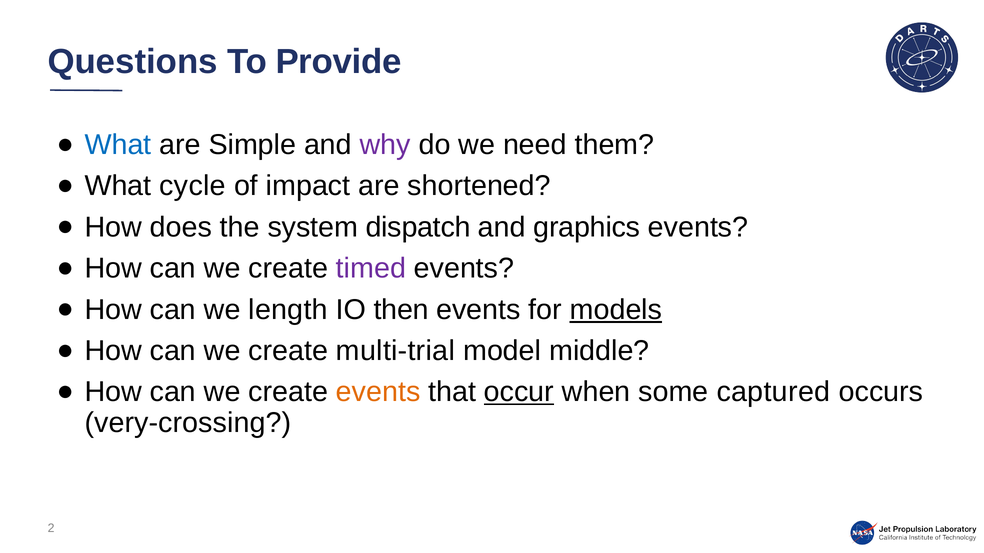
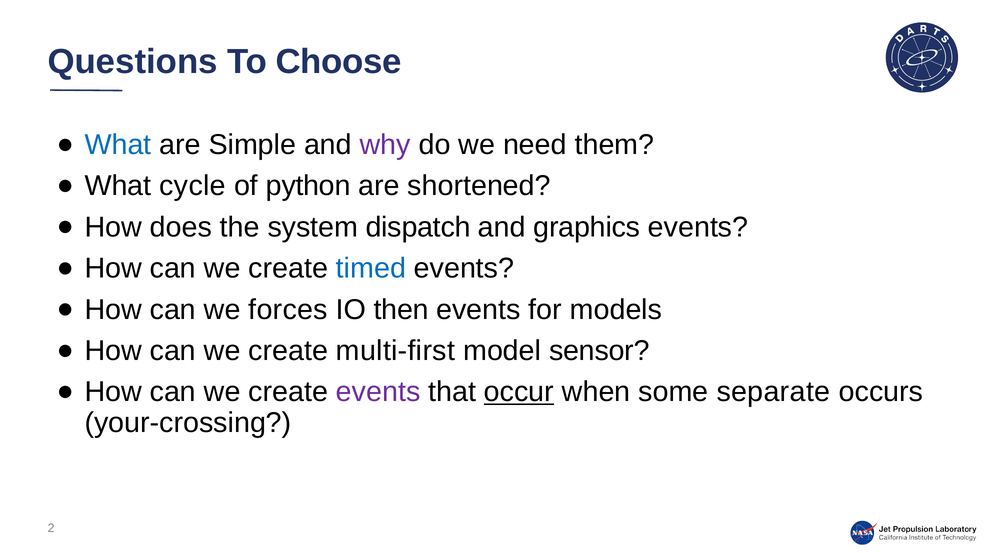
Provide: Provide -> Choose (339, 62)
impact: impact -> python (308, 186)
timed colour: purple -> blue (371, 269)
length: length -> forces (288, 310)
models underline: present -> none (616, 310)
multi-trial: multi-trial -> multi-first (396, 351)
middle: middle -> sensor (599, 351)
events colour: orange -> purple (378, 392)
captured: captured -> separate (773, 392)
very-crossing: very-crossing -> your-crossing (188, 423)
